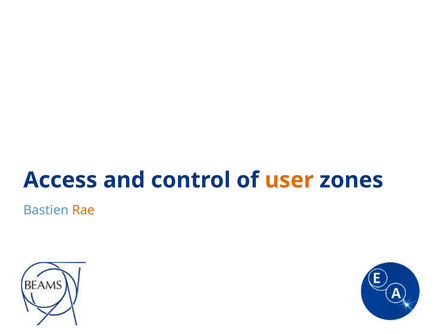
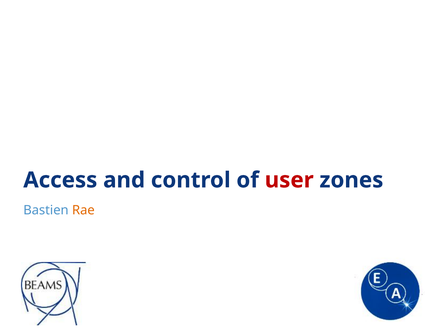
user colour: orange -> red (289, 180)
